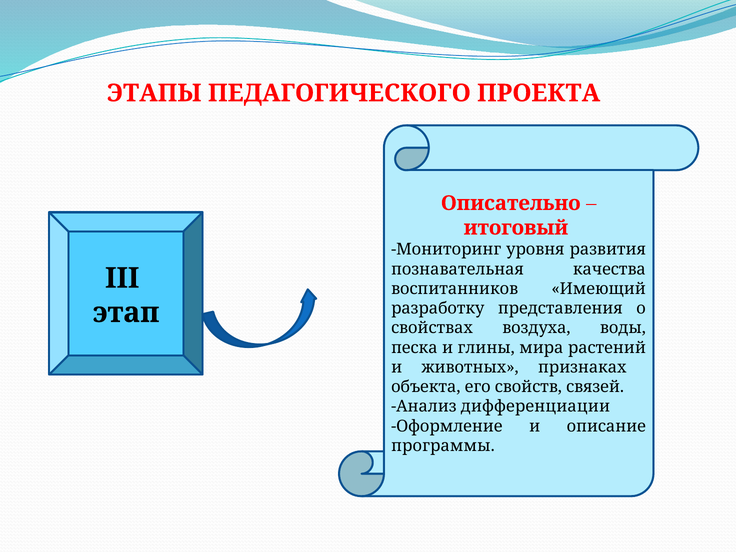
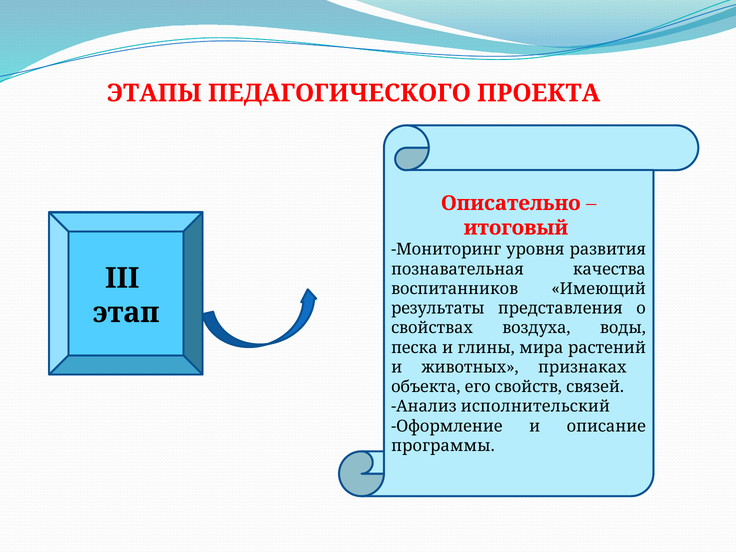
разработку: разработку -> результаты (438, 308)
дифференциации: дифференциации -> исполнительский (535, 407)
